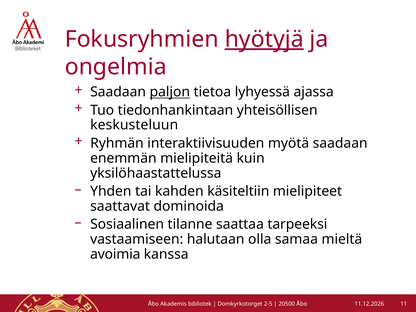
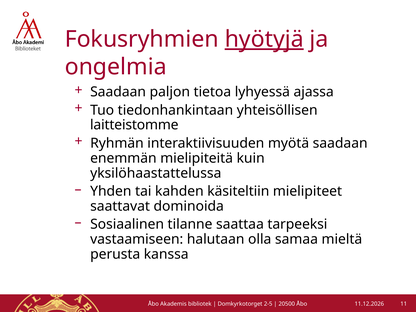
paljon underline: present -> none (170, 92)
keskusteluun: keskusteluun -> laitteistomme (134, 125)
avoimia: avoimia -> perusta (115, 254)
